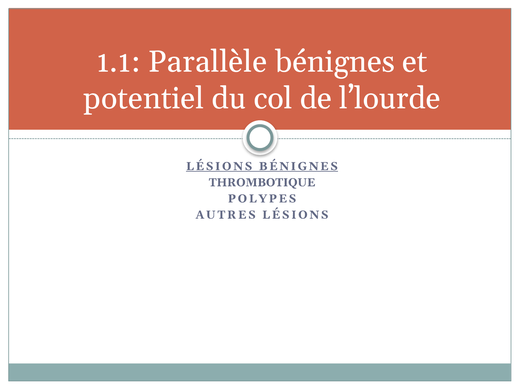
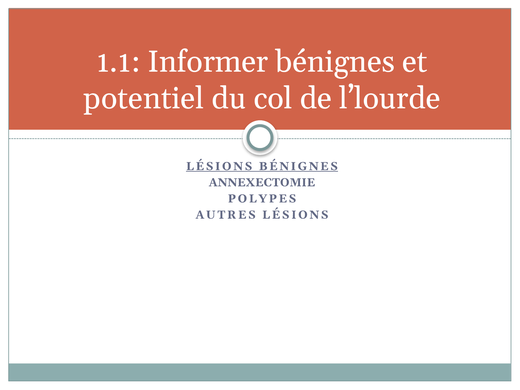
Parallèle: Parallèle -> Informer (208, 62)
THROMBOTIQUE: THROMBOTIQUE -> ANNEXECTOMIE (262, 182)
